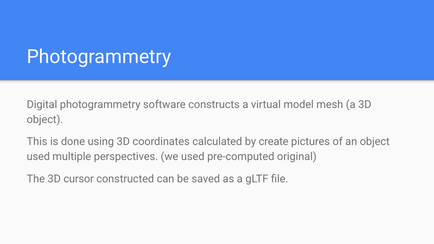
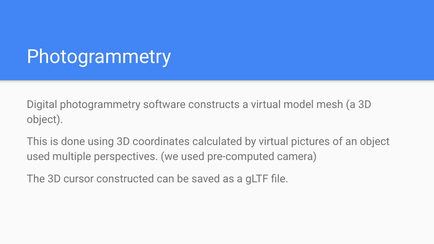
by create: create -> virtual (274, 142)
original: original -> camera (297, 157)
